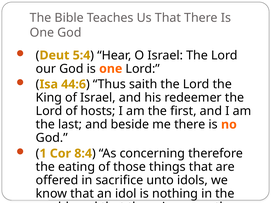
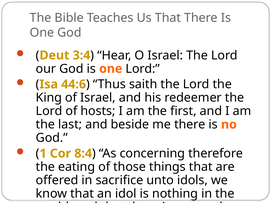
5:4: 5:4 -> 3:4 (81, 55)
